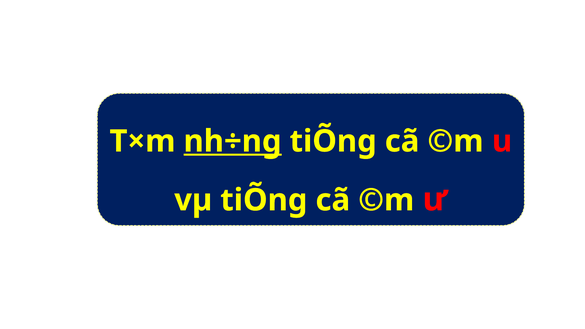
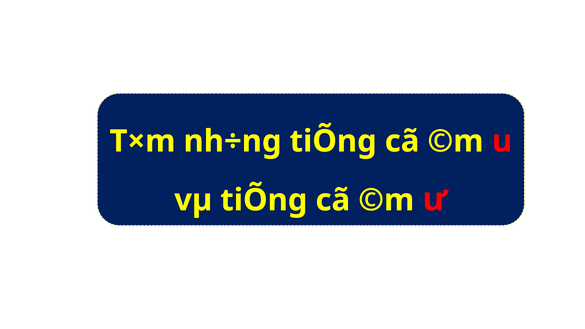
nh÷ng underline: present -> none (233, 141)
